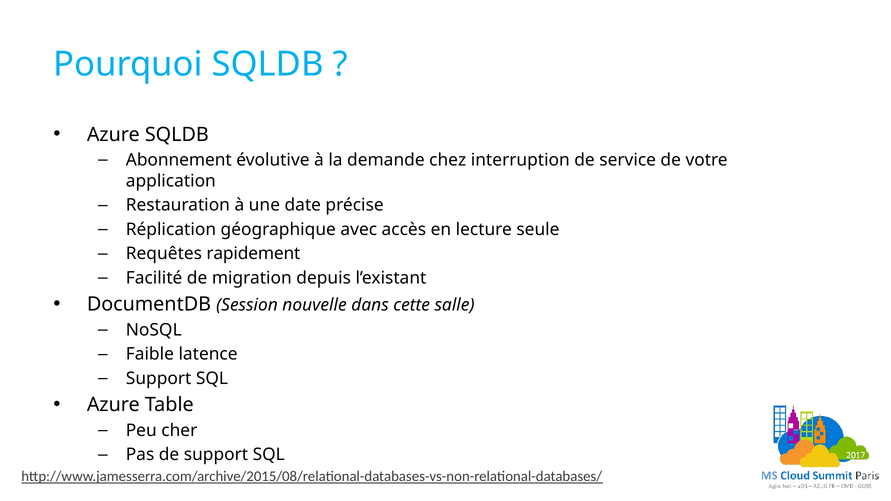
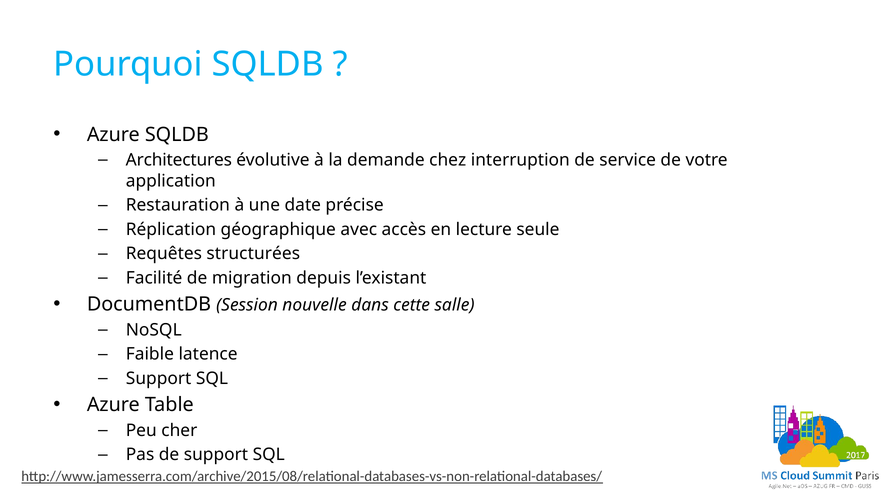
Abonnement: Abonnement -> Architectures (179, 160)
rapidement: rapidement -> structurées (253, 254)
